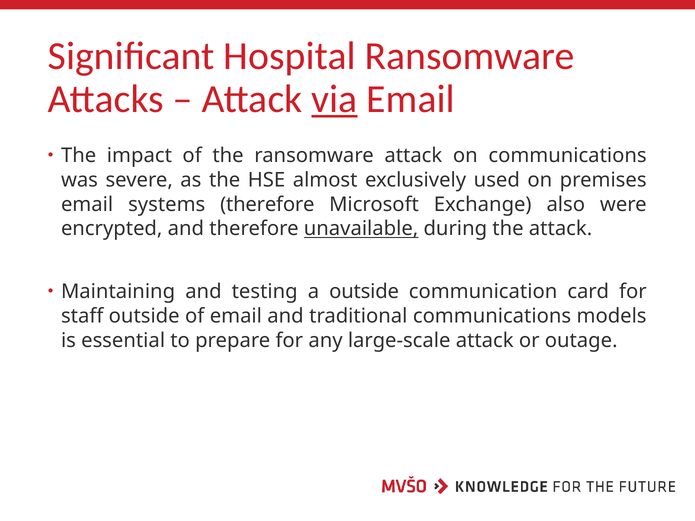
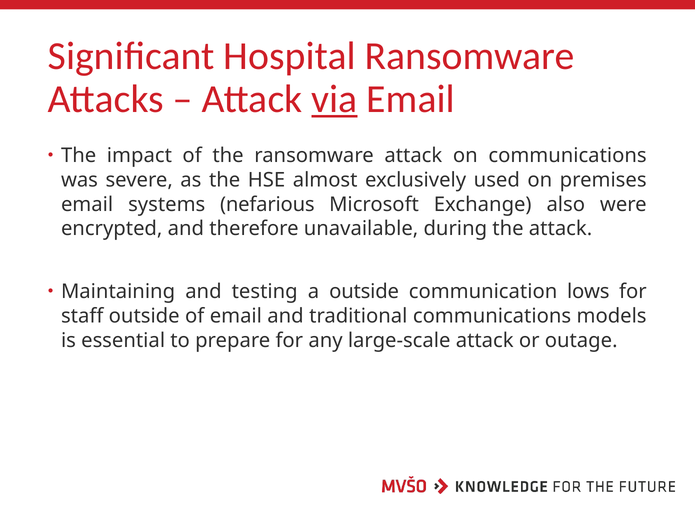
systems therefore: therefore -> nefarious (267, 204)
unavailable underline: present -> none (361, 229)
card: card -> lows (588, 292)
